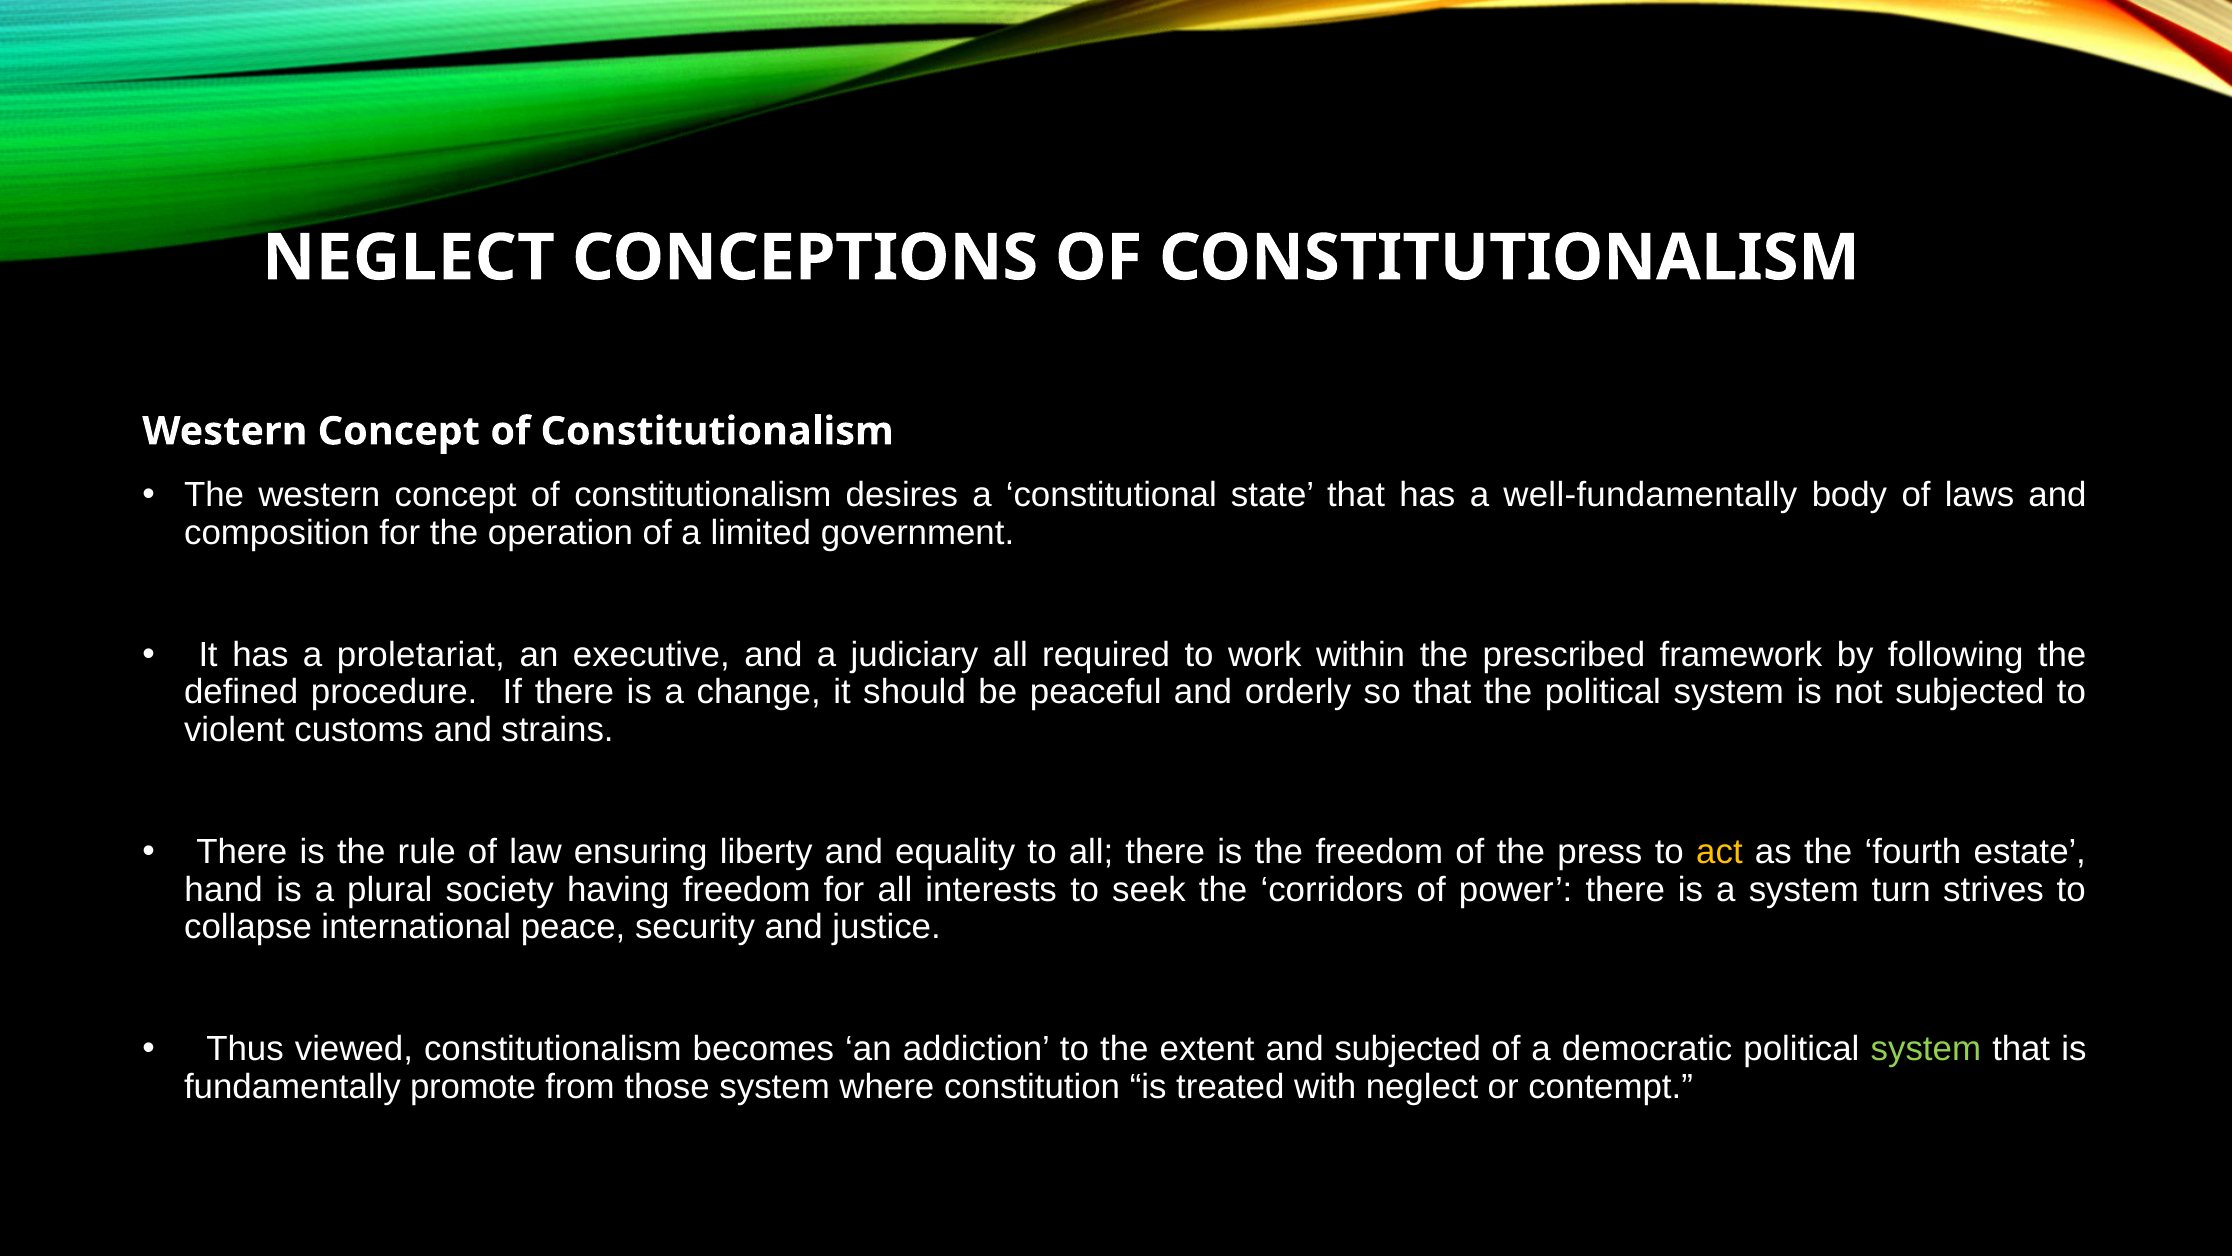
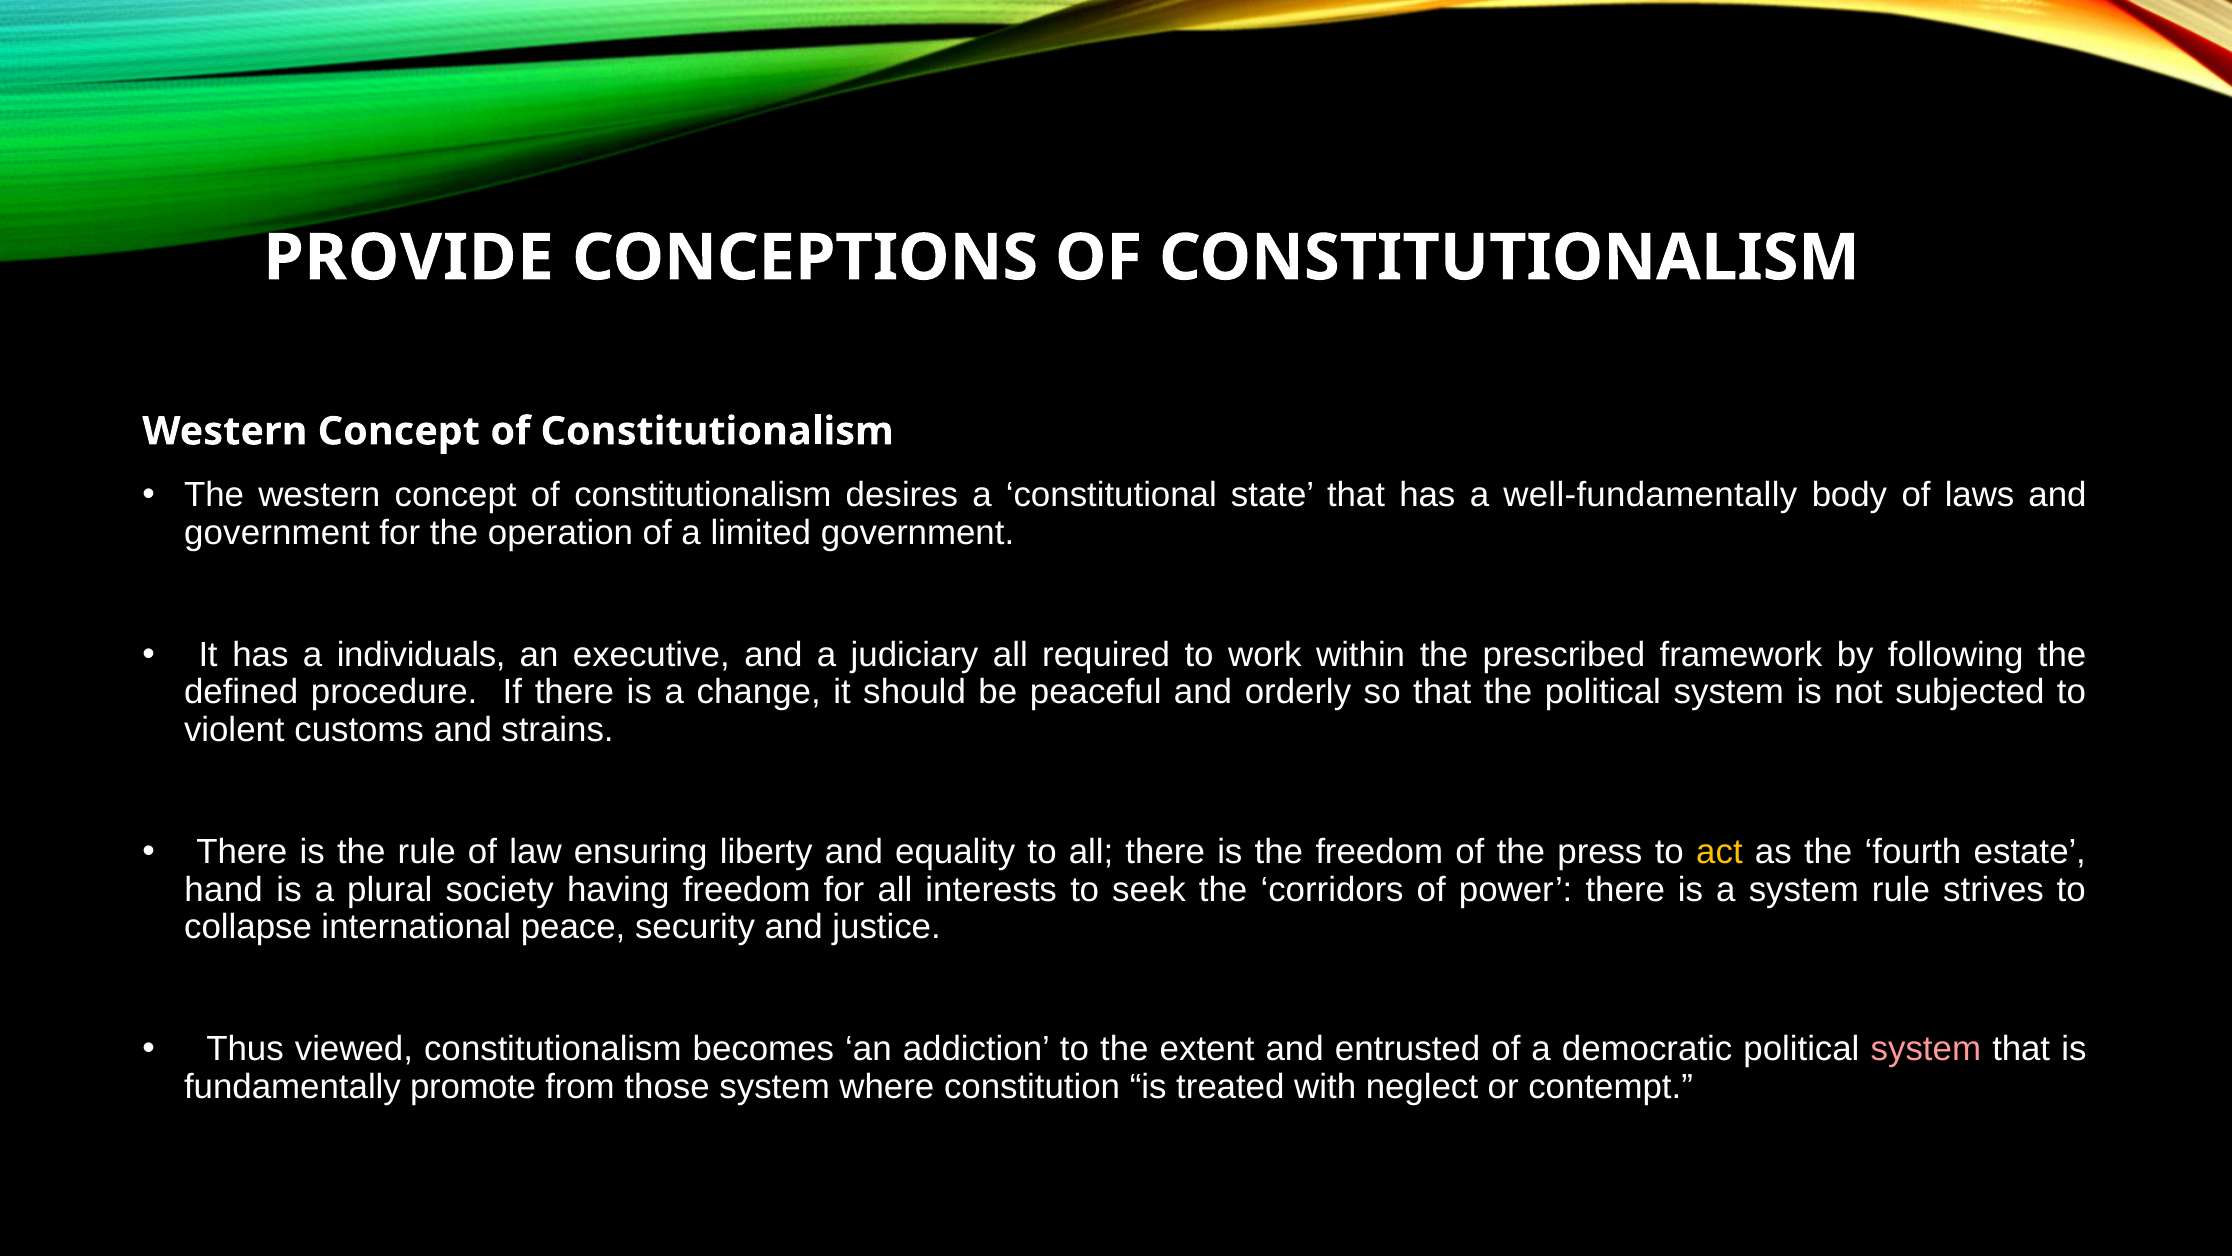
NEGLECT: NEGLECT -> PROVIDE (409, 258)
composition: composition -> government (277, 532)
proletariat: proletariat -> individuals (421, 654)
system turn: turn -> rule (1901, 889)
and subjected: subjected -> entrusted (1408, 1049)
system colour: light green -> pink (1926, 1049)
